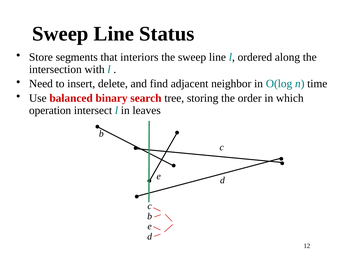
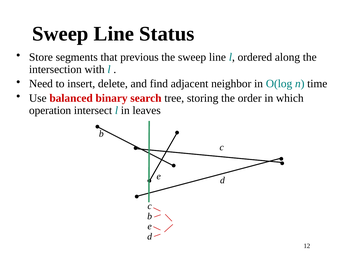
interiors: interiors -> previous (139, 57)
